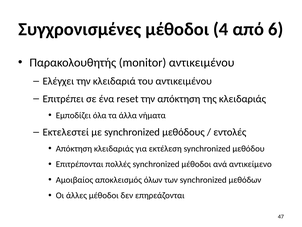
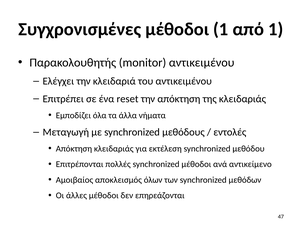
μέθοδοι 4: 4 -> 1 (221, 29)
από 6: 6 -> 1 (276, 29)
Εκτελεστεί: Εκτελεστεί -> Μεταγωγή (66, 132)
